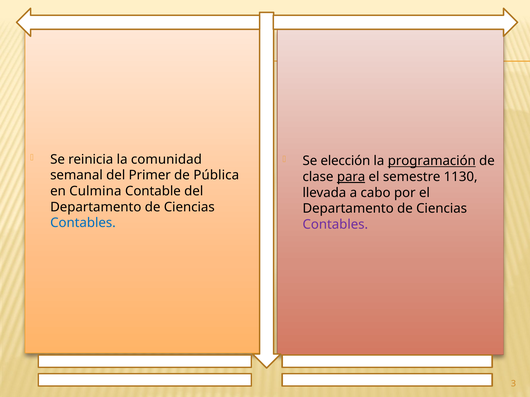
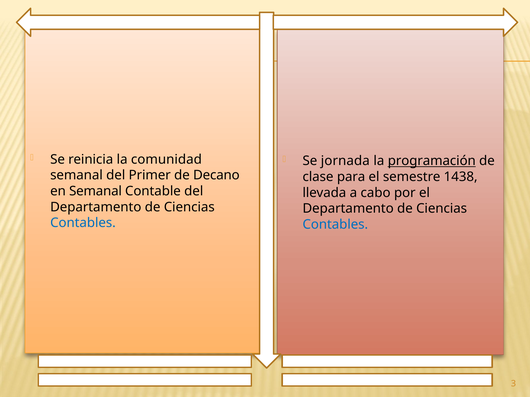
elección: elección -> jornada (345, 161)
Pública: Pública -> Decano (216, 175)
para underline: present -> none (351, 177)
1130: 1130 -> 1438 (461, 177)
en Culmina: Culmina -> Semanal (95, 191)
Contables colour: purple -> blue (335, 225)
